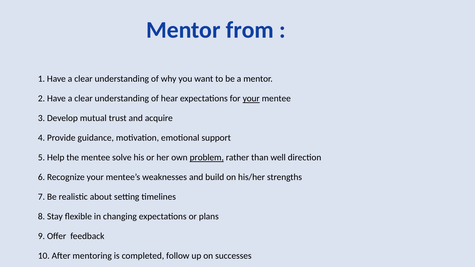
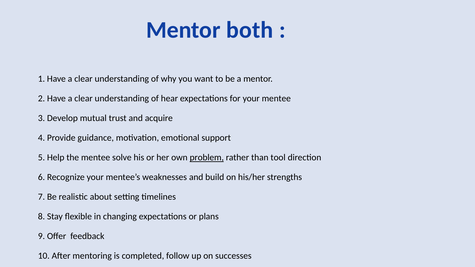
from: from -> both (250, 30)
your underline: present -> none (251, 99)
well: well -> tool (278, 158)
